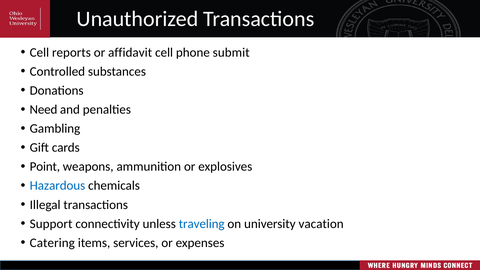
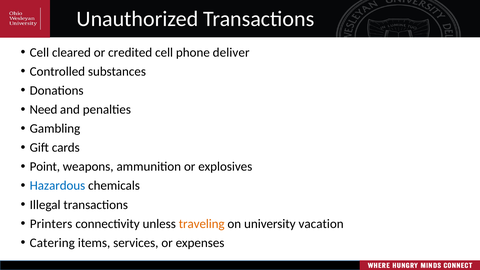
reports: reports -> cleared (71, 52)
affidavit: affidavit -> credited (130, 52)
submit: submit -> deliver (231, 52)
Support: Support -> Printers (51, 224)
traveling colour: blue -> orange (202, 224)
